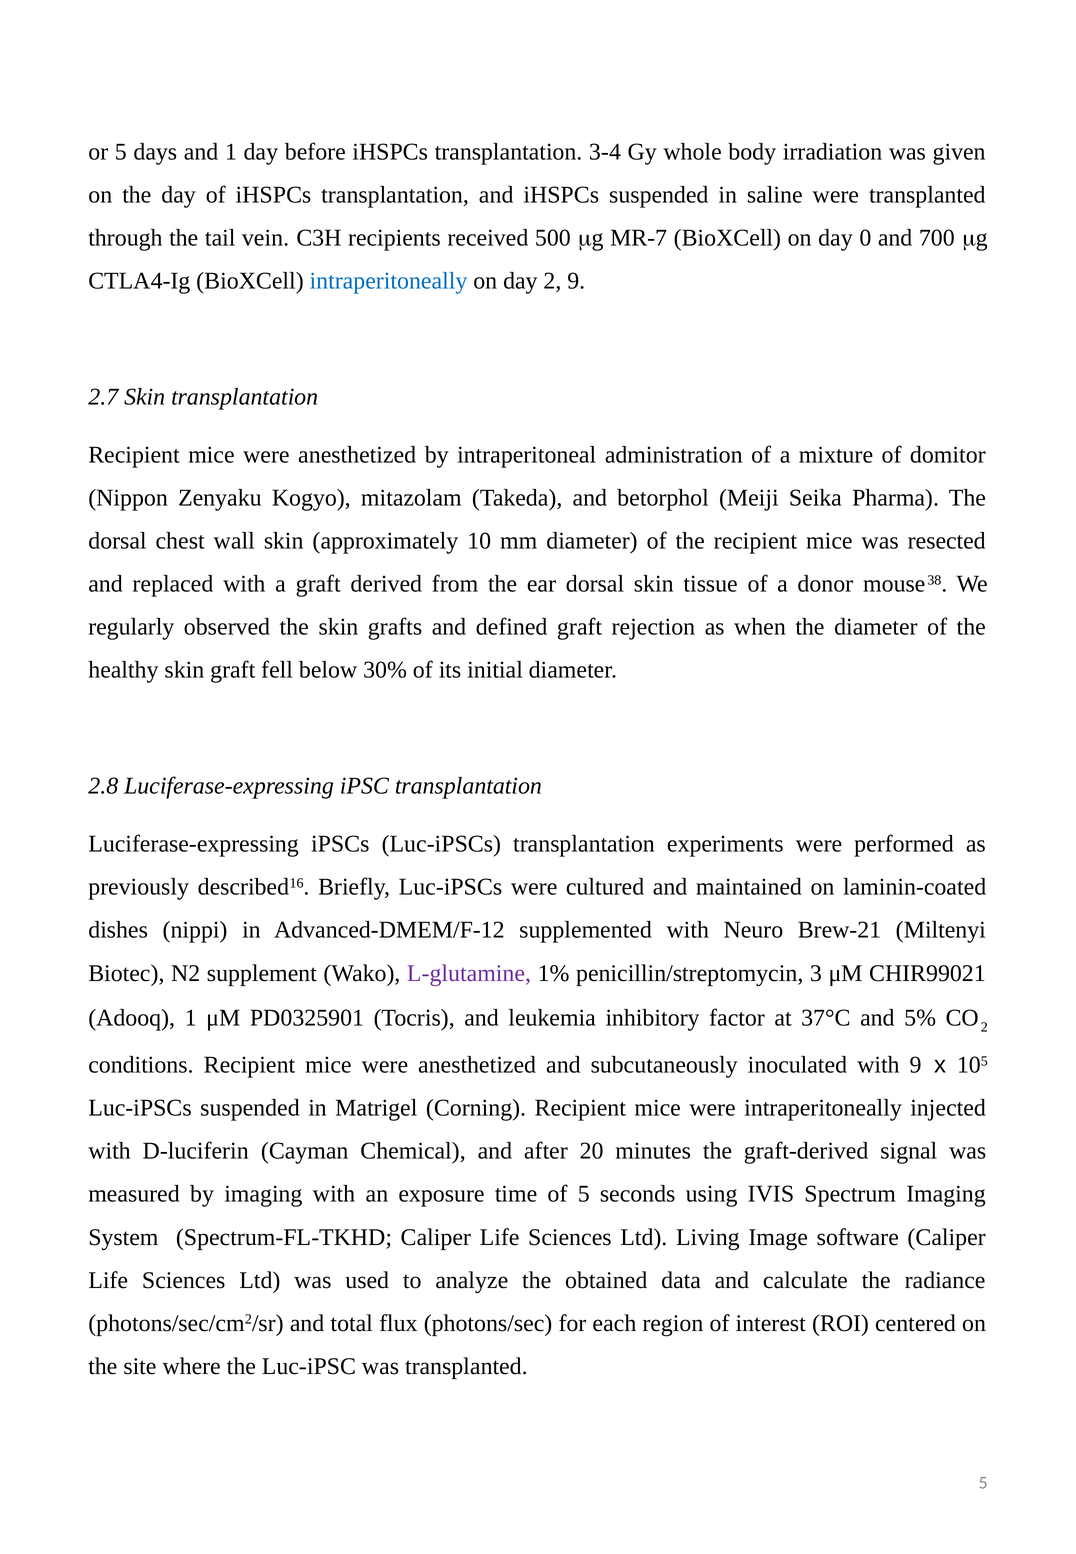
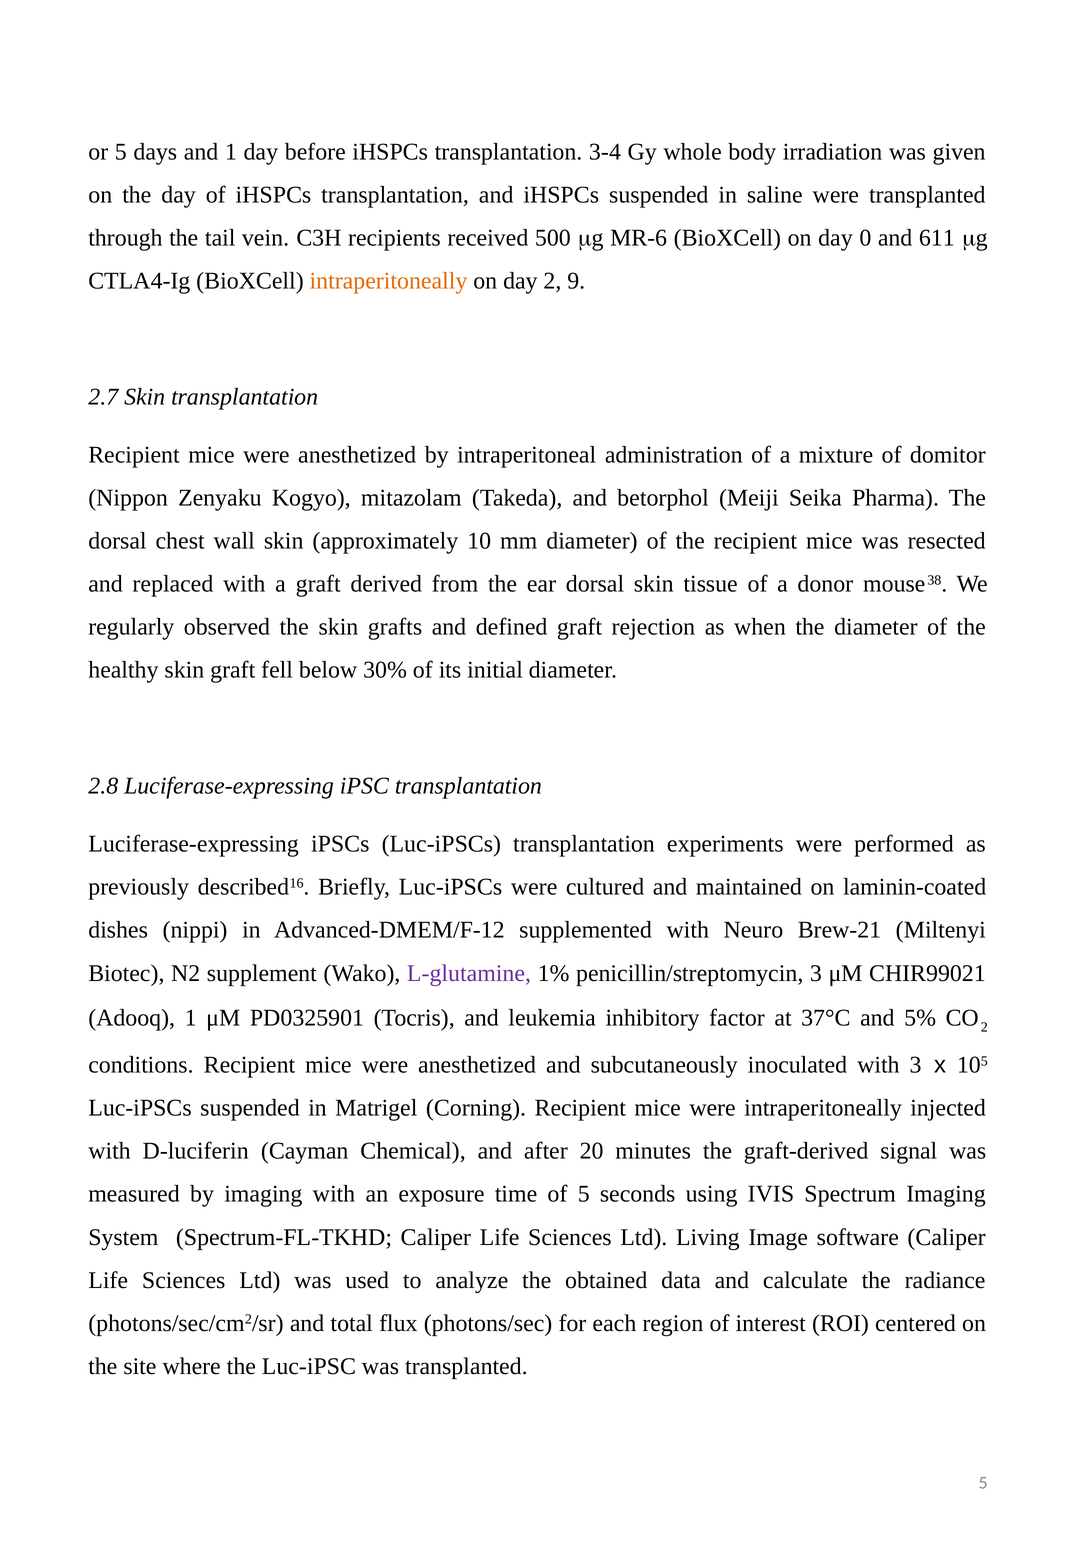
MR-7: MR-7 -> MR-6 (639, 238)
700: 700 -> 611 (937, 238)
intraperitoneally colour: blue -> orange (388, 281)
with 9: 9 -> 3 (916, 1065)
